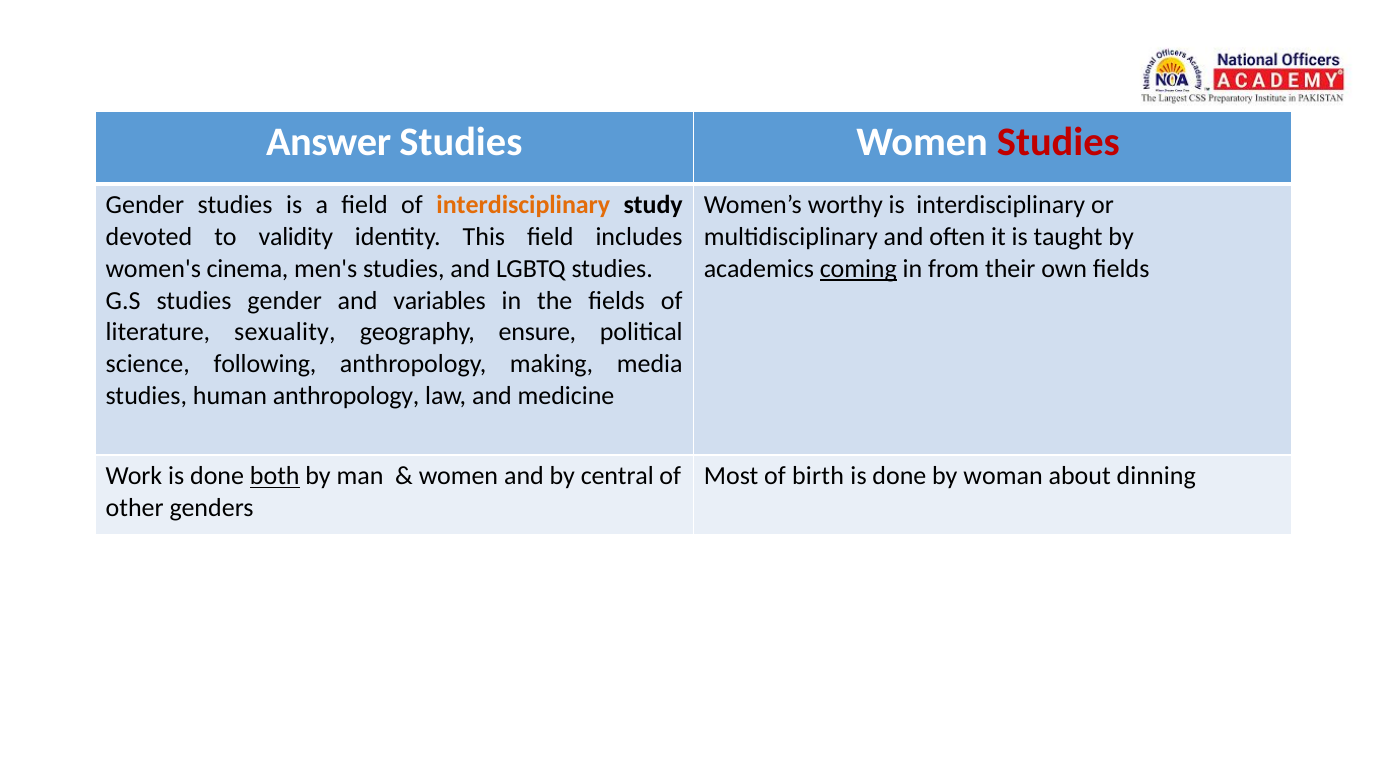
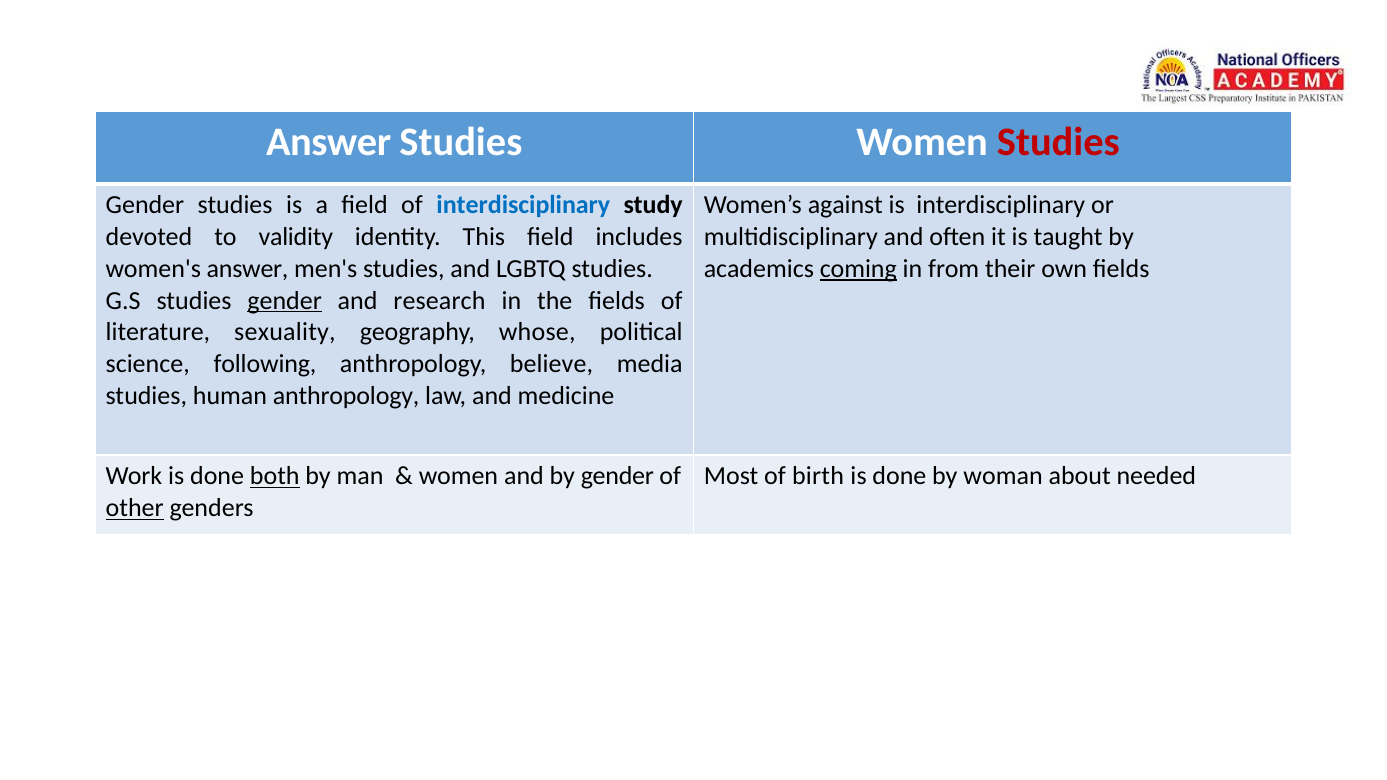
interdisciplinary colour: orange -> blue (523, 205)
worthy: worthy -> against (845, 205)
women's cinema: cinema -> answer (248, 269)
gender underline: none -> present (285, 301)
variables: variables -> research (439, 301)
ensure: ensure -> whose (537, 332)
making: making -> believe (551, 364)
by central: central -> gender (617, 476)
dinning: dinning -> needed (1156, 476)
other underline: none -> present (135, 508)
